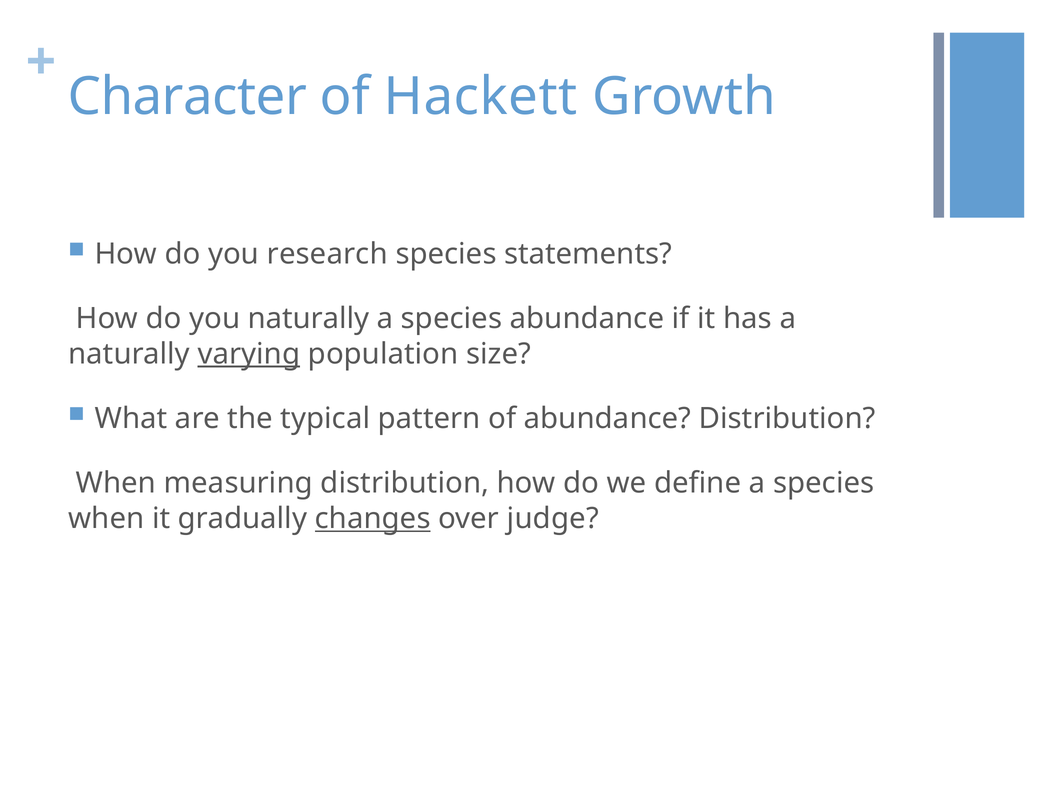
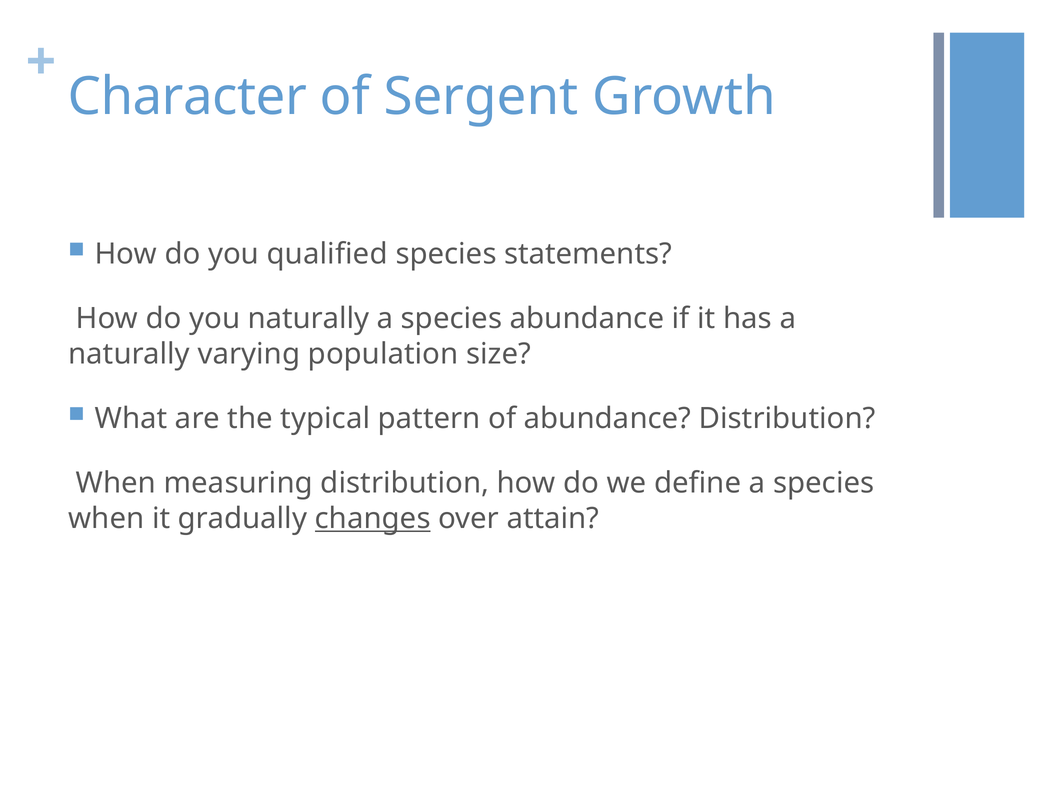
Hackett: Hackett -> Sergent (481, 97)
research: research -> qualified (327, 254)
varying underline: present -> none (249, 354)
judge: judge -> attain (553, 519)
